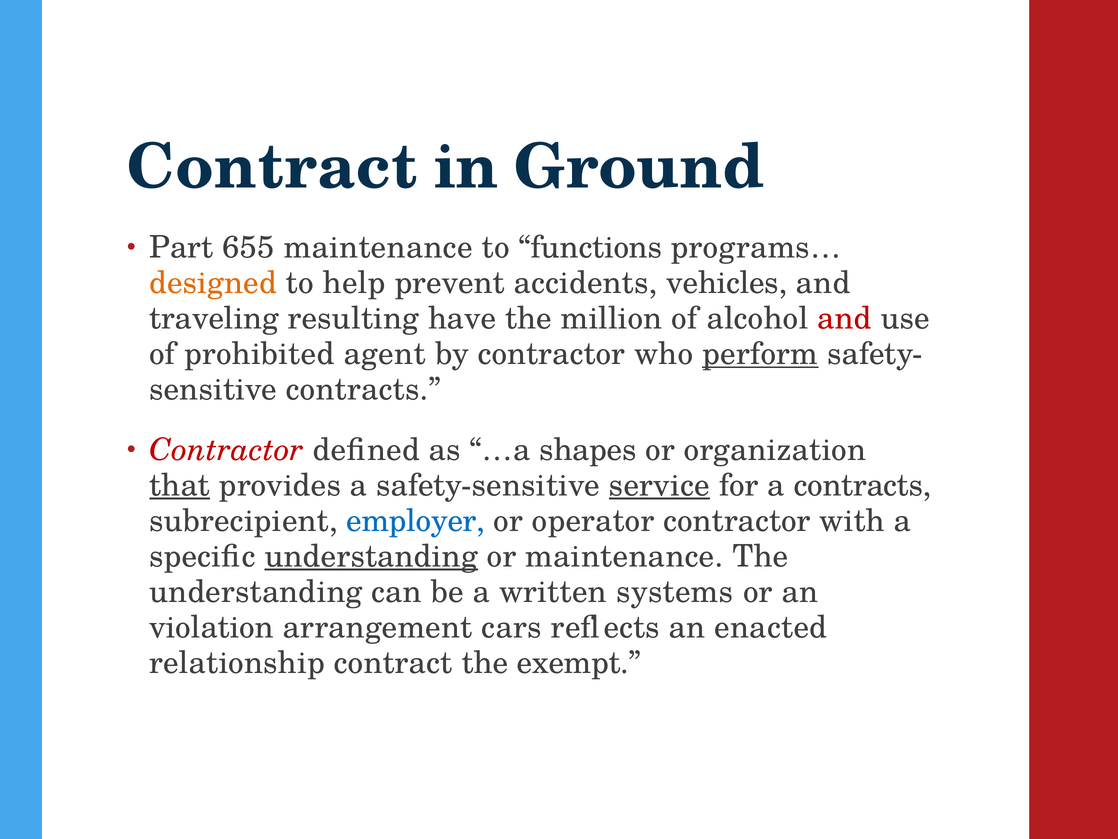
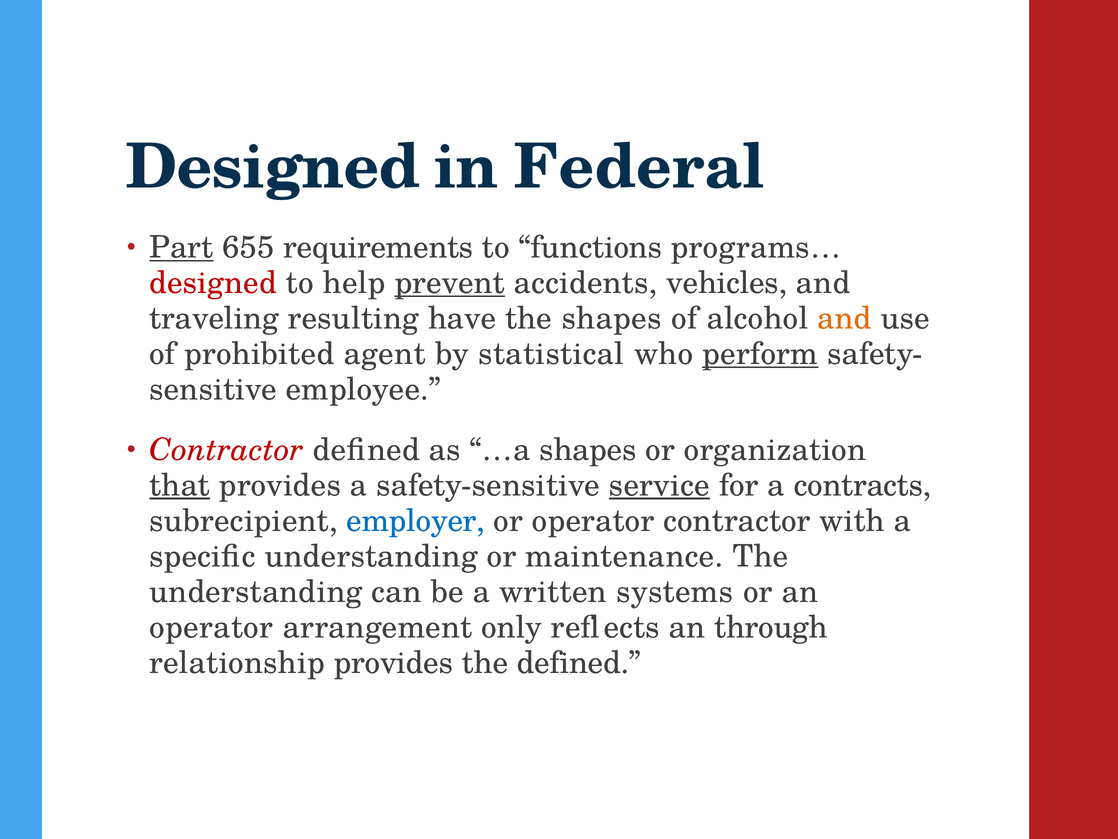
Contract: Contract -> Designed (273, 167)
Ground: Ground -> Federal (639, 167)
Part underline: none -> present (181, 247)
655 maintenance: maintenance -> requirements (378, 247)
designed colour: orange -> red (213, 283)
prevent underline: none -> present (450, 283)
the million: million -> shapes (611, 318)
and colour: red -> orange (844, 318)
by contractor: contractor -> statistical (551, 354)
contracts: contracts -> employee (363, 389)
understanding underline: present -> none (371, 556)
violation: violation -> operator (211, 627)
cars: cars -> only (512, 627)
enacted: enacted -> through (771, 627)
relationship contract: contract -> provides (393, 662)
the exempt: exempt -> defined (579, 662)
